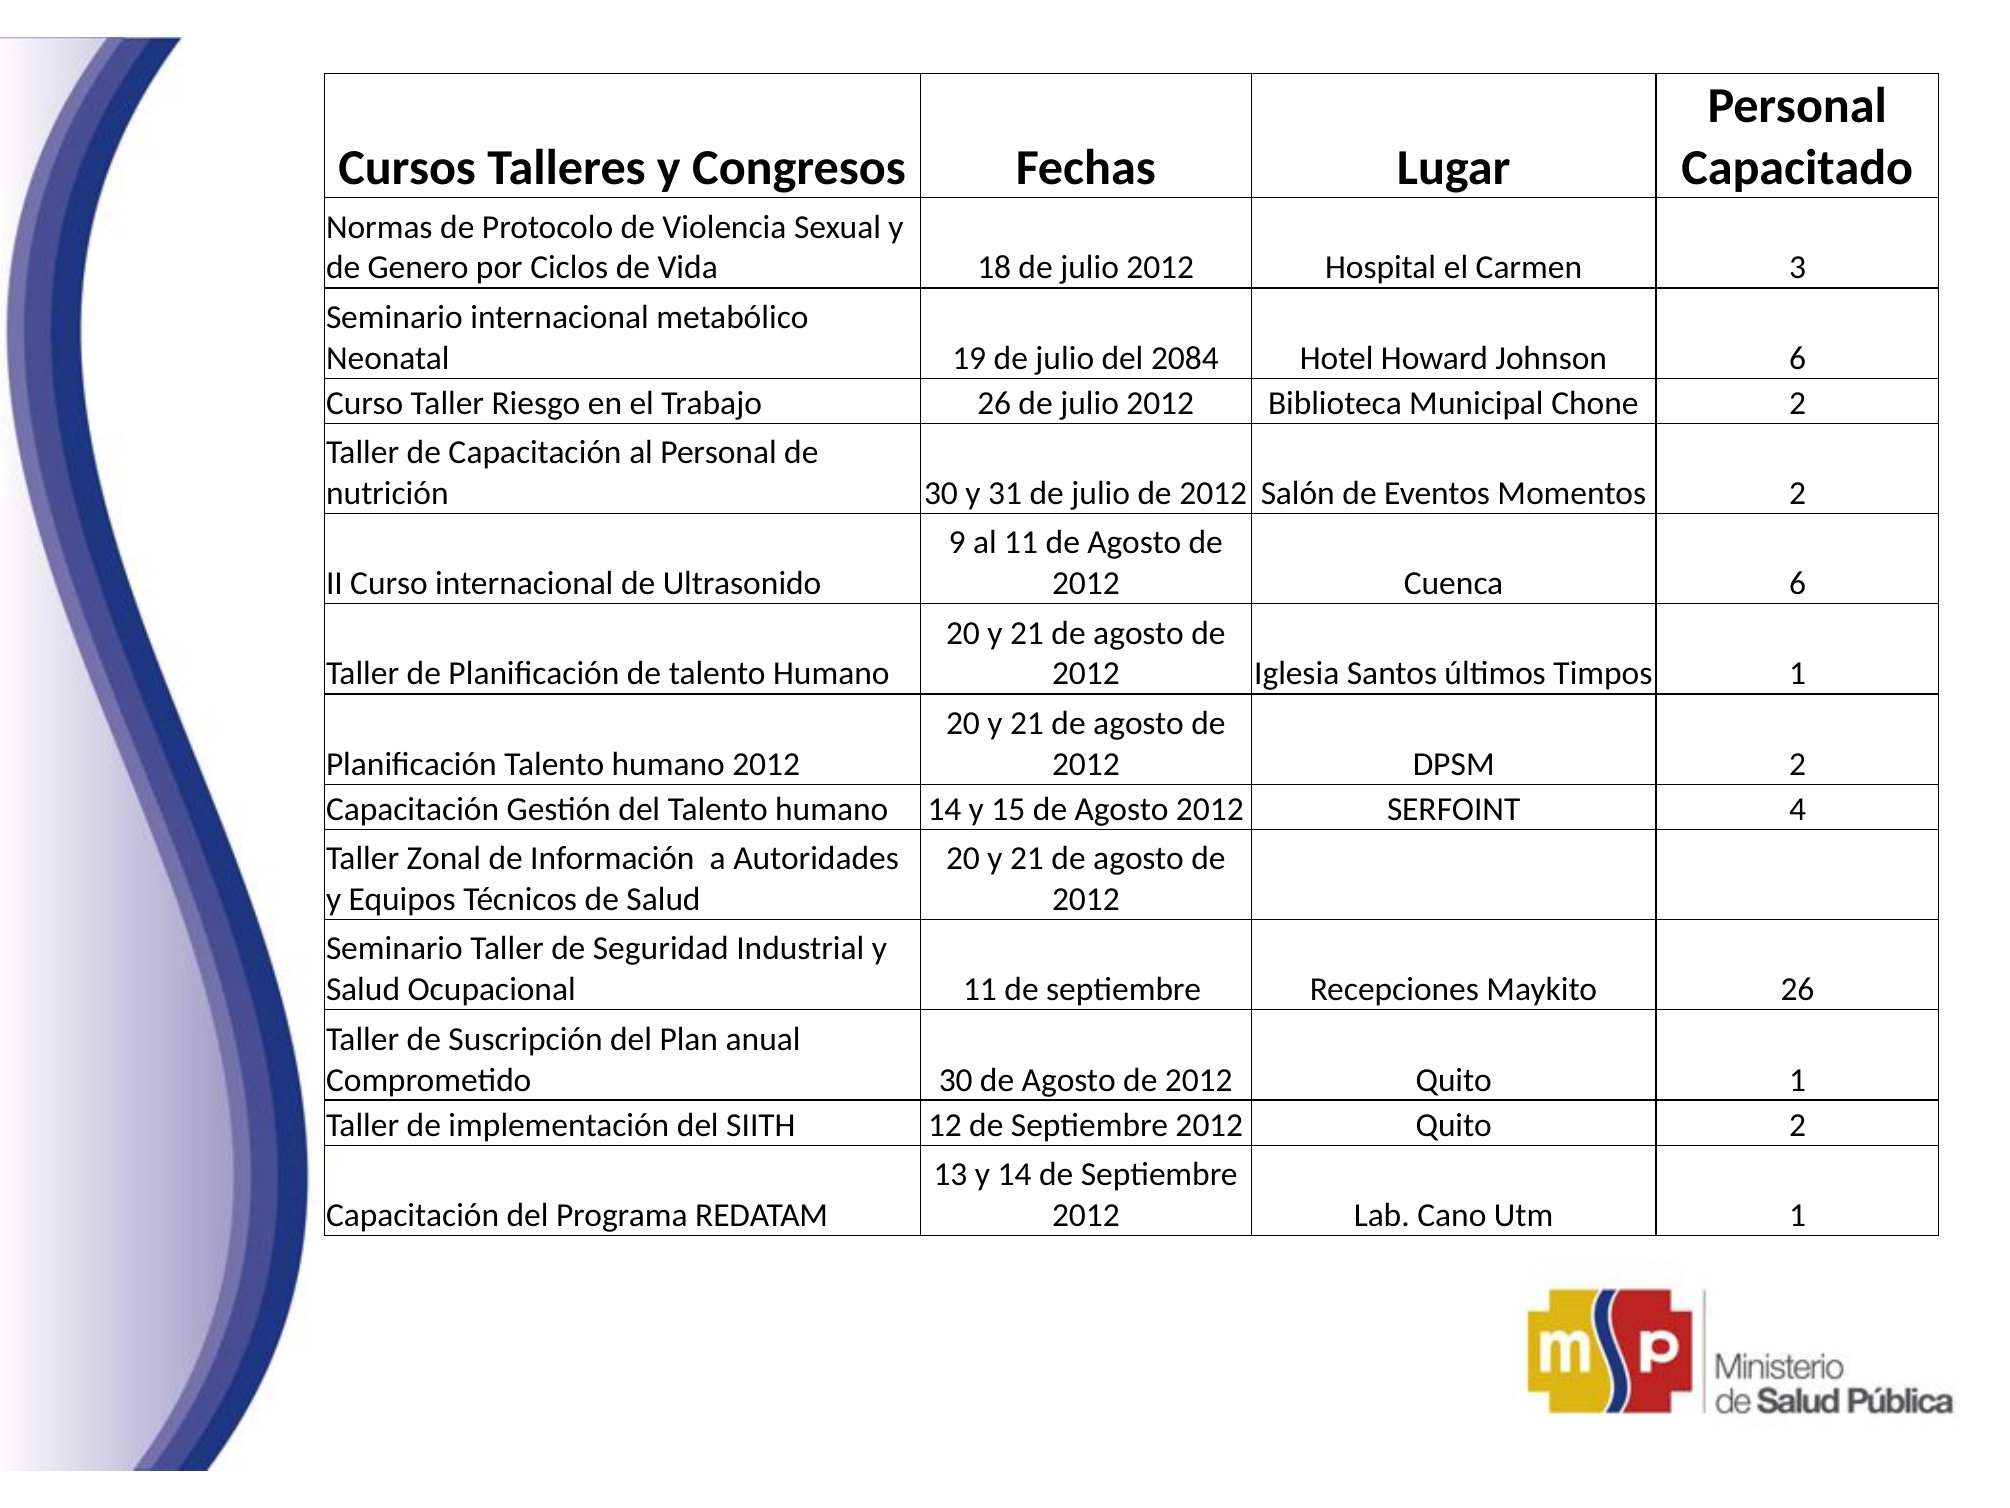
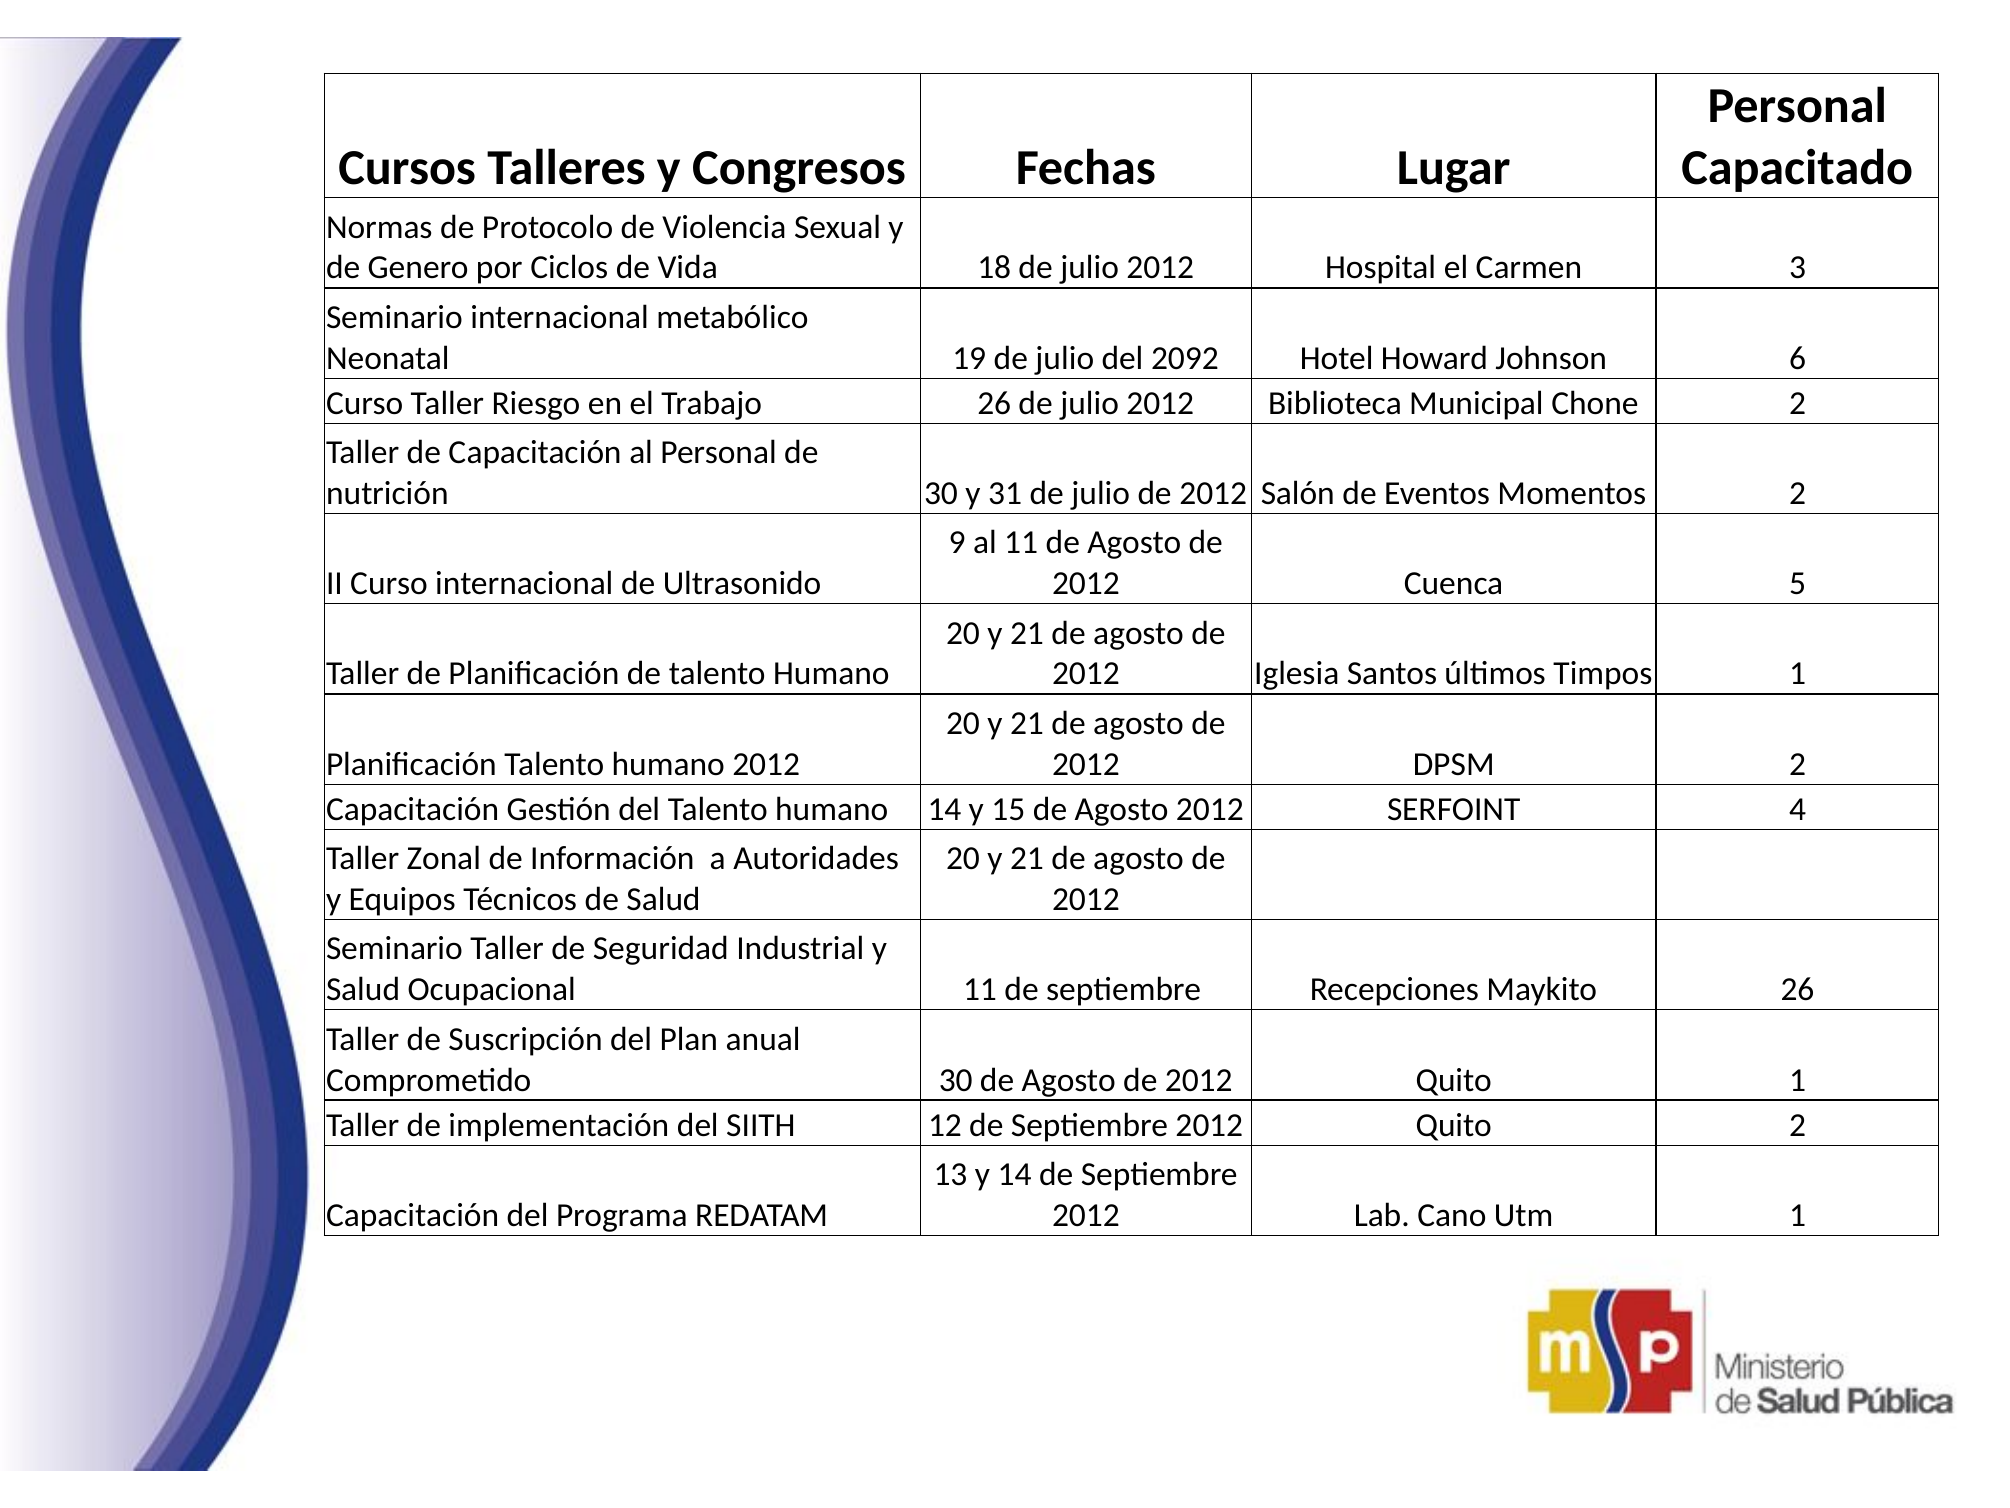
2084: 2084 -> 2092 (1185, 358)
Cuenca 6: 6 -> 5 (1798, 583)
